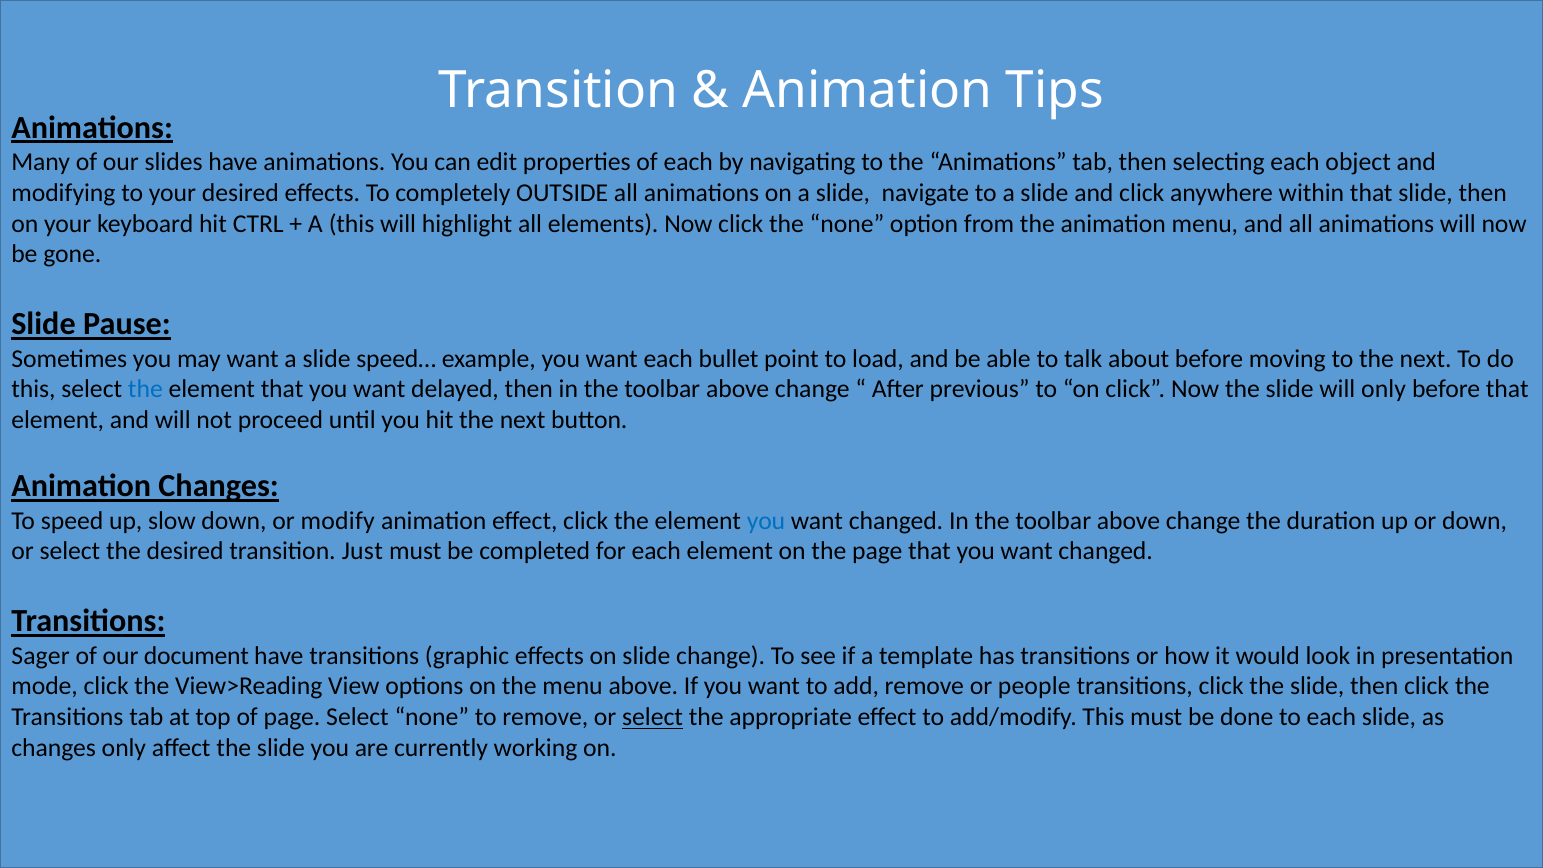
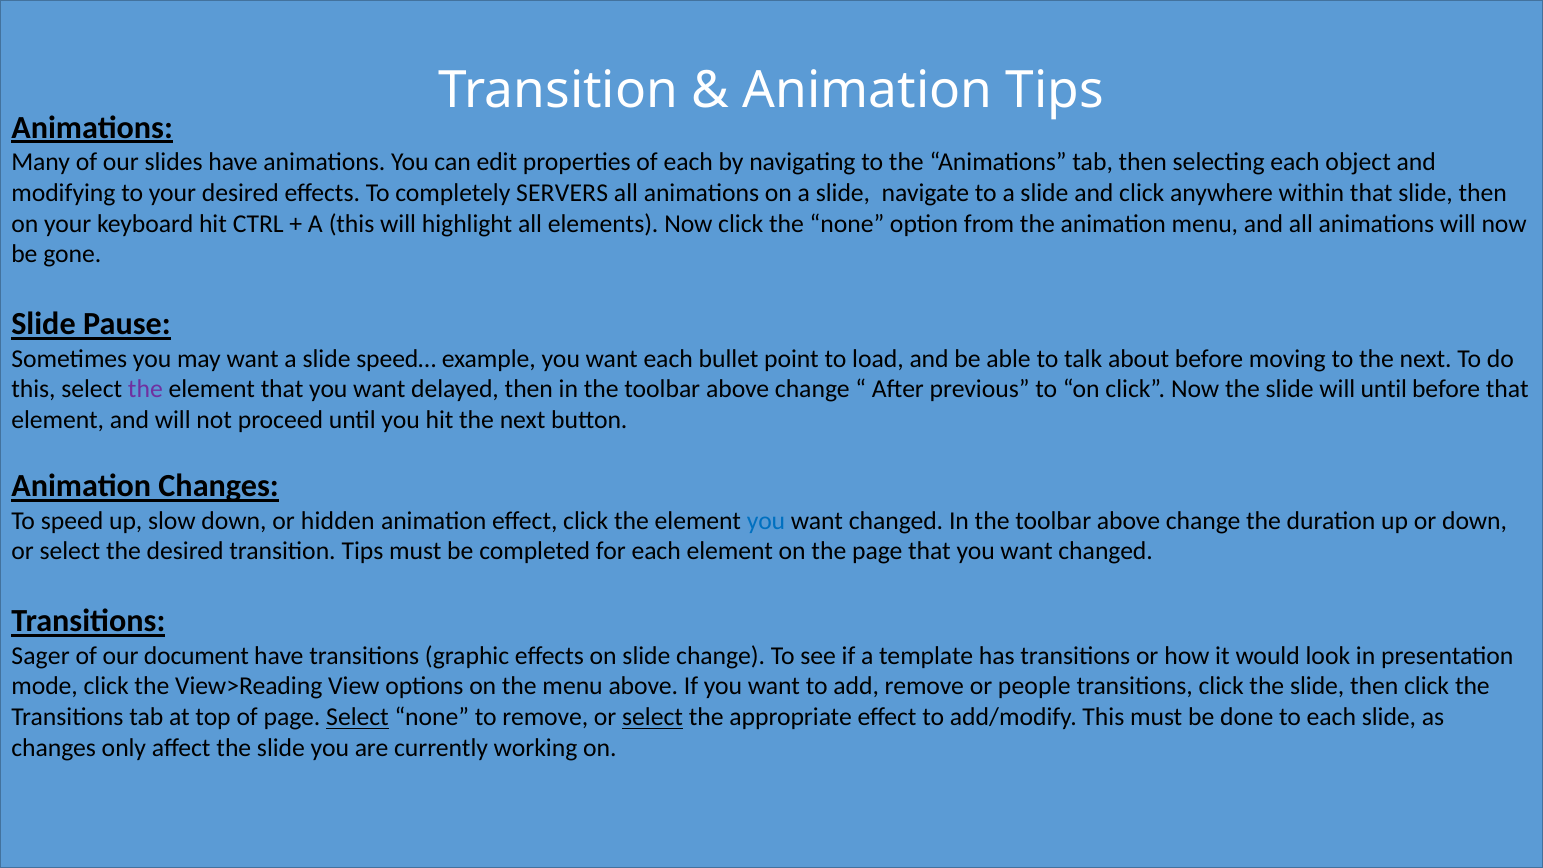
OUTSIDE: OUTSIDE -> SERVERS (562, 193)
the colour: blue -> purple (145, 389)
will only: only -> until (1384, 389)
modify: modify -> hidden (338, 521)
transition Just: Just -> Tips (362, 551)
Select underline: none -> present (357, 717)
